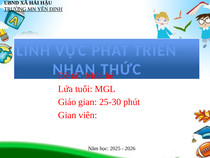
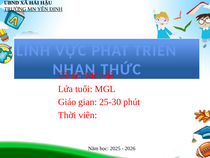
Gian: Gian -> Thời (67, 115)
